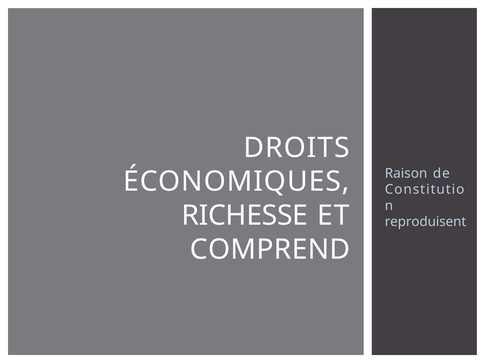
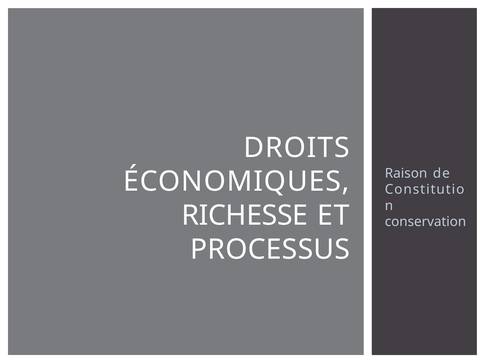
reproduisent: reproduisent -> conservation (425, 222)
COMPREND: COMPREND -> PROCESSUS (270, 250)
